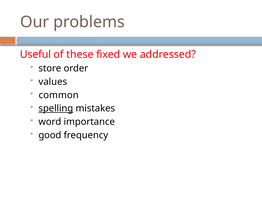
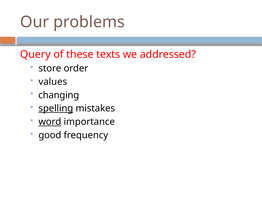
Useful: Useful -> Query (35, 54)
fixed: fixed -> texts (108, 54)
common: common -> changing (59, 95)
word underline: none -> present (50, 122)
